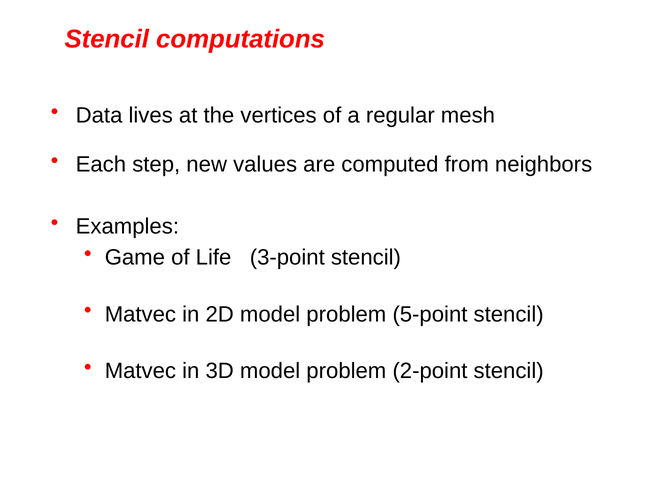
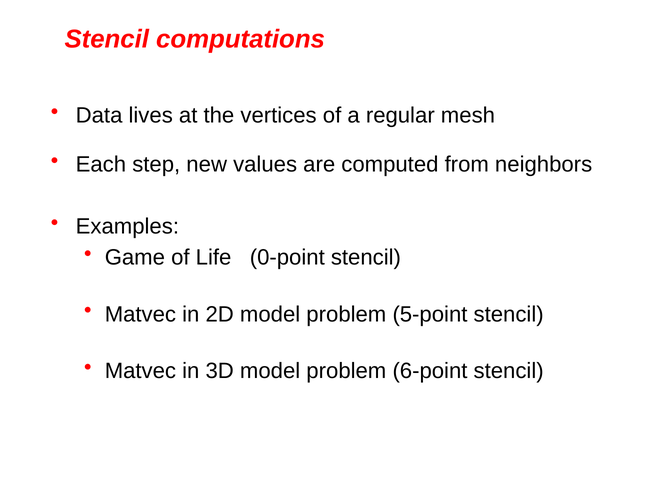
3-point: 3-point -> 0-point (287, 257)
2-point: 2-point -> 6-point (430, 371)
